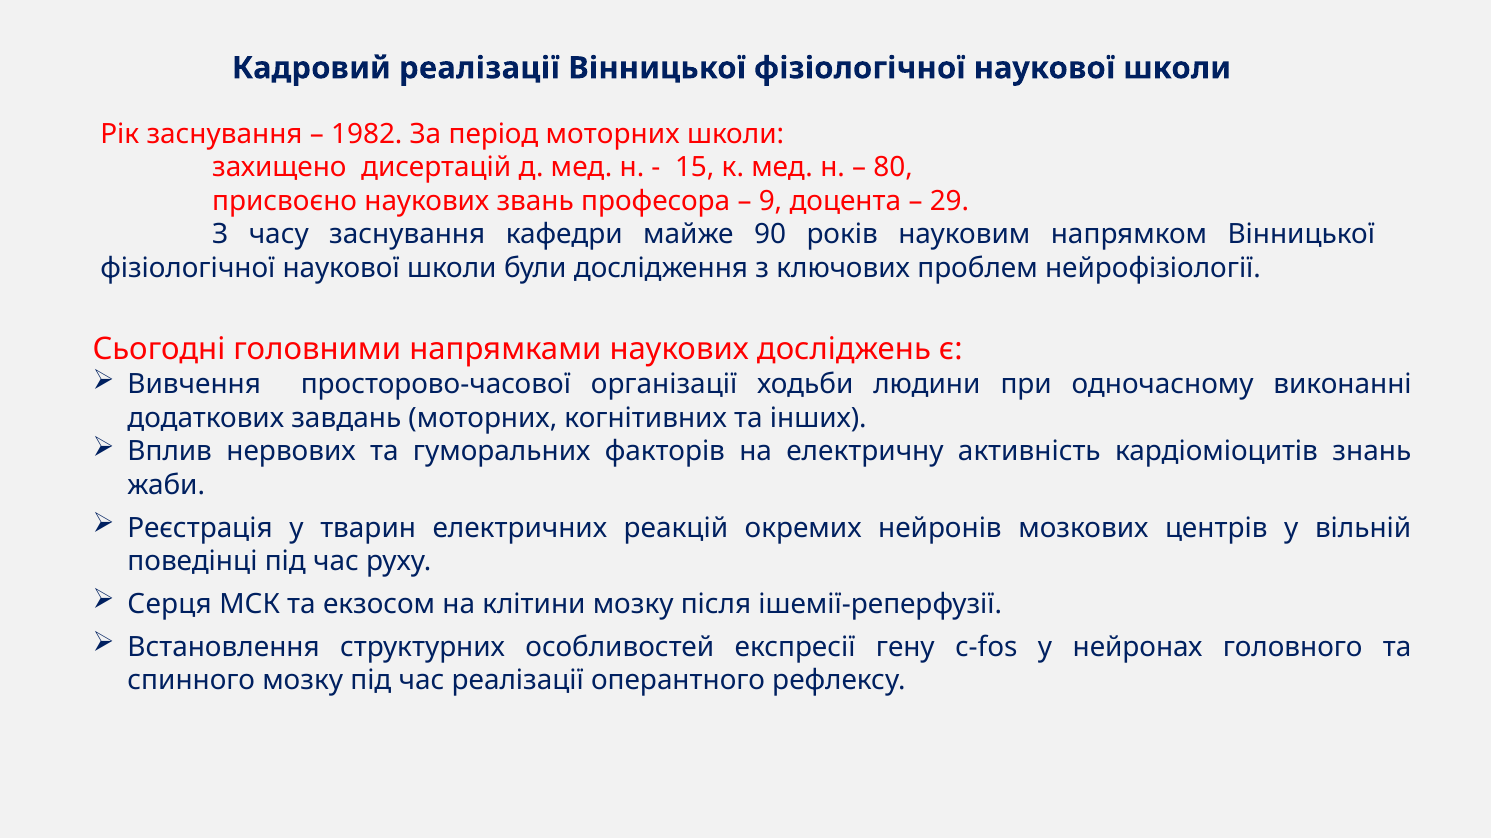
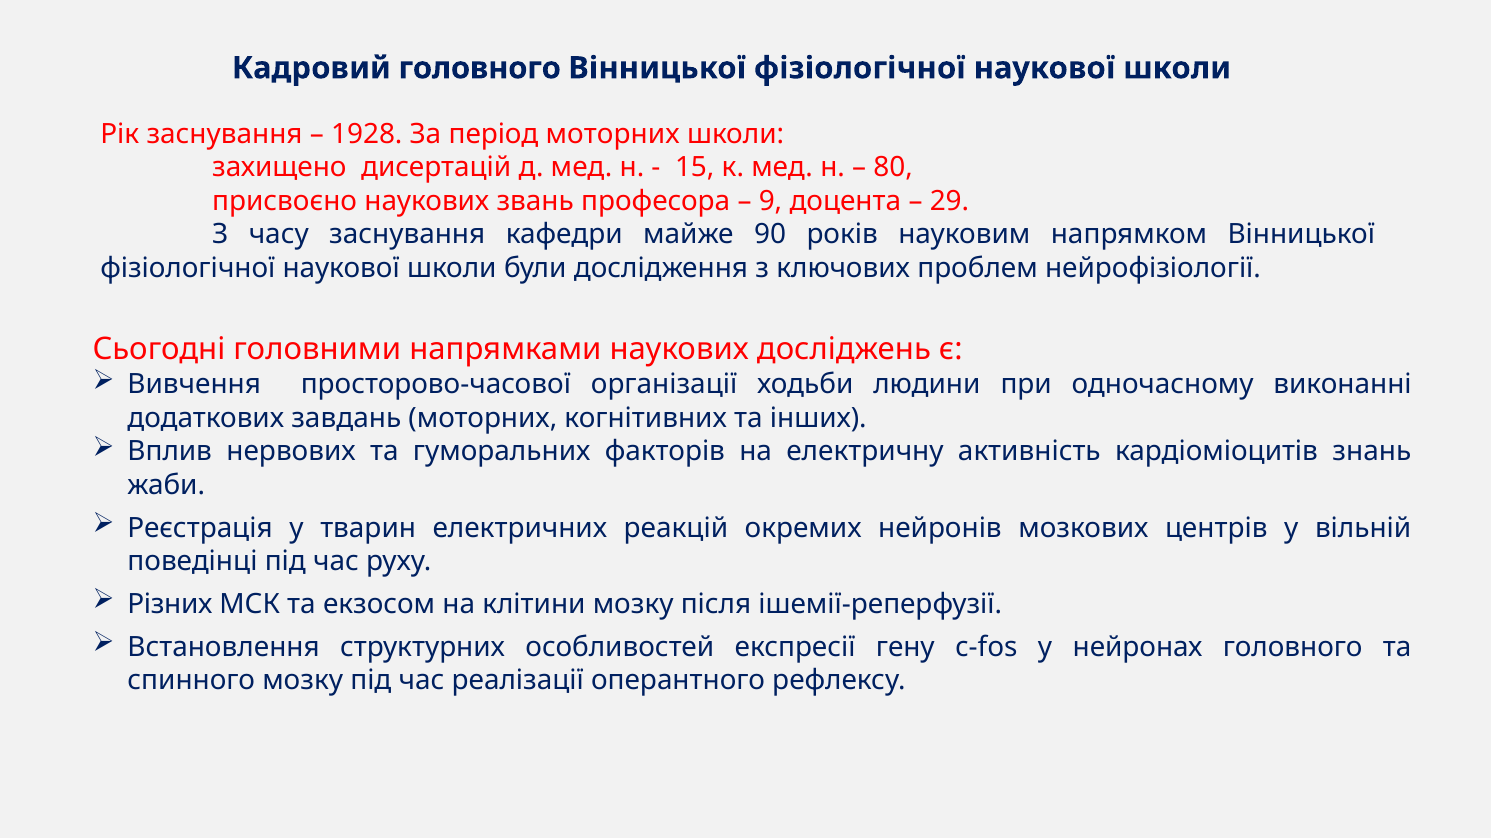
Кадровий реалізації: реалізації -> головного (480, 68)
1982: 1982 -> 1928 (367, 134)
Серця: Серця -> Різних (170, 605)
